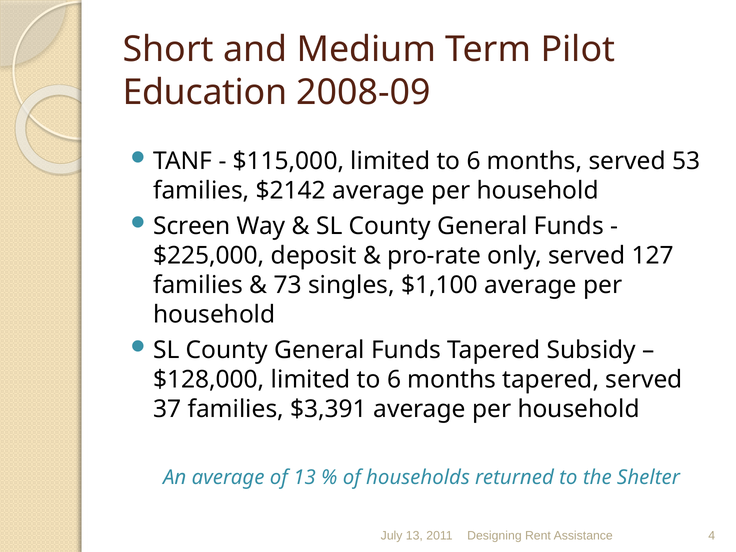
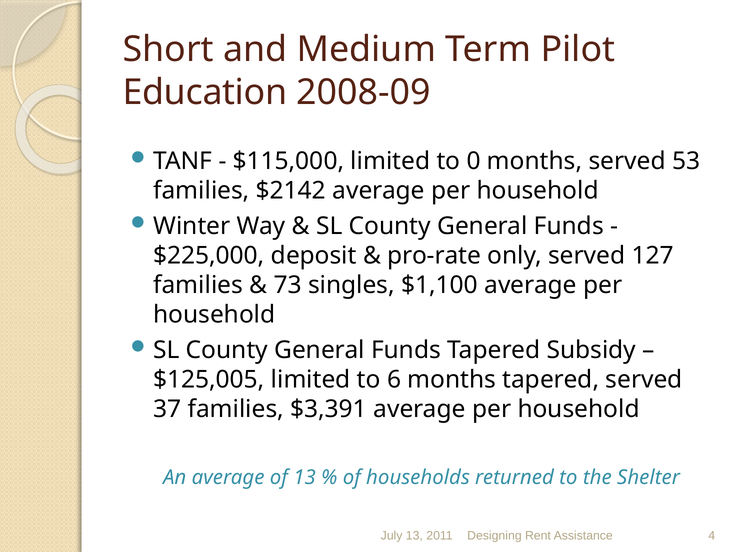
$115,000 limited to 6: 6 -> 0 (474, 161)
Screen: Screen -> Winter (192, 226)
$128,000: $128,000 -> $125,005 (209, 380)
